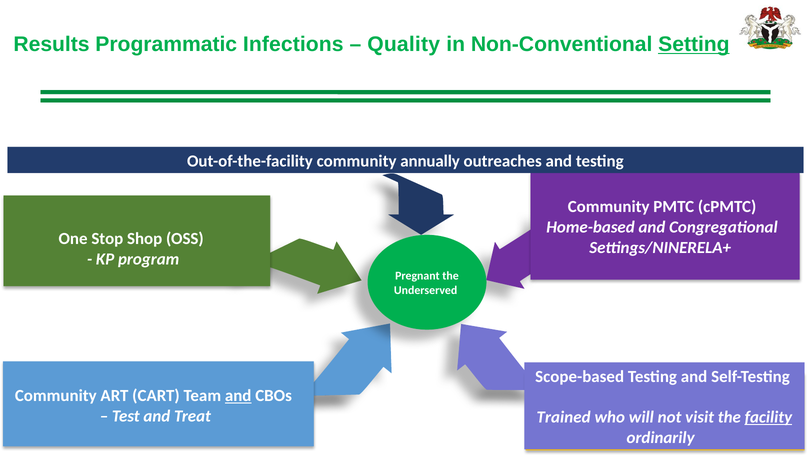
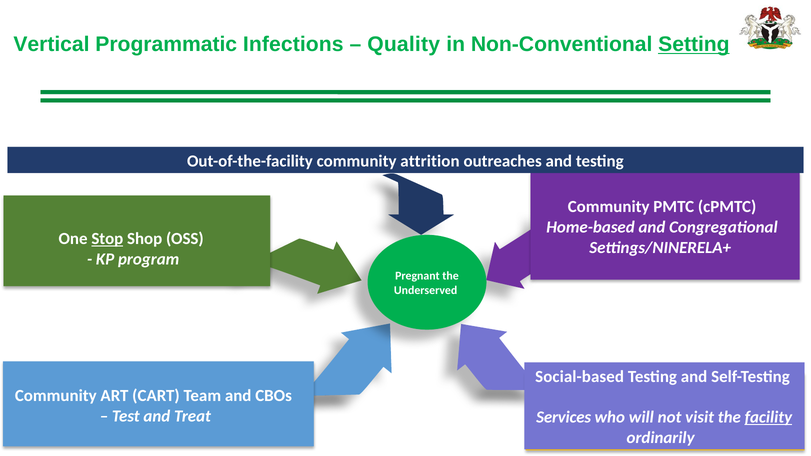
Results: Results -> Vertical (51, 44)
annually: annually -> attrition (430, 161)
Stop underline: none -> present (107, 239)
Scope-based: Scope-based -> Social-based (580, 377)
and underline: present -> none (238, 396)
Trained: Trained -> Services (564, 417)
